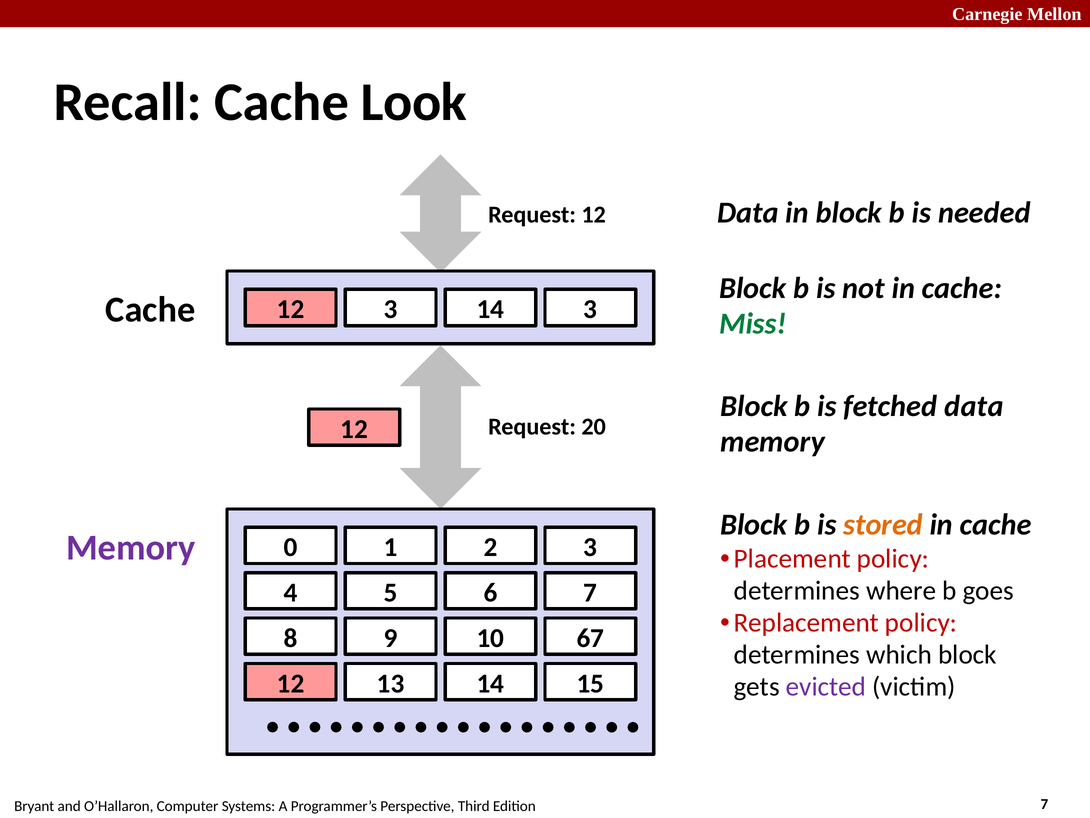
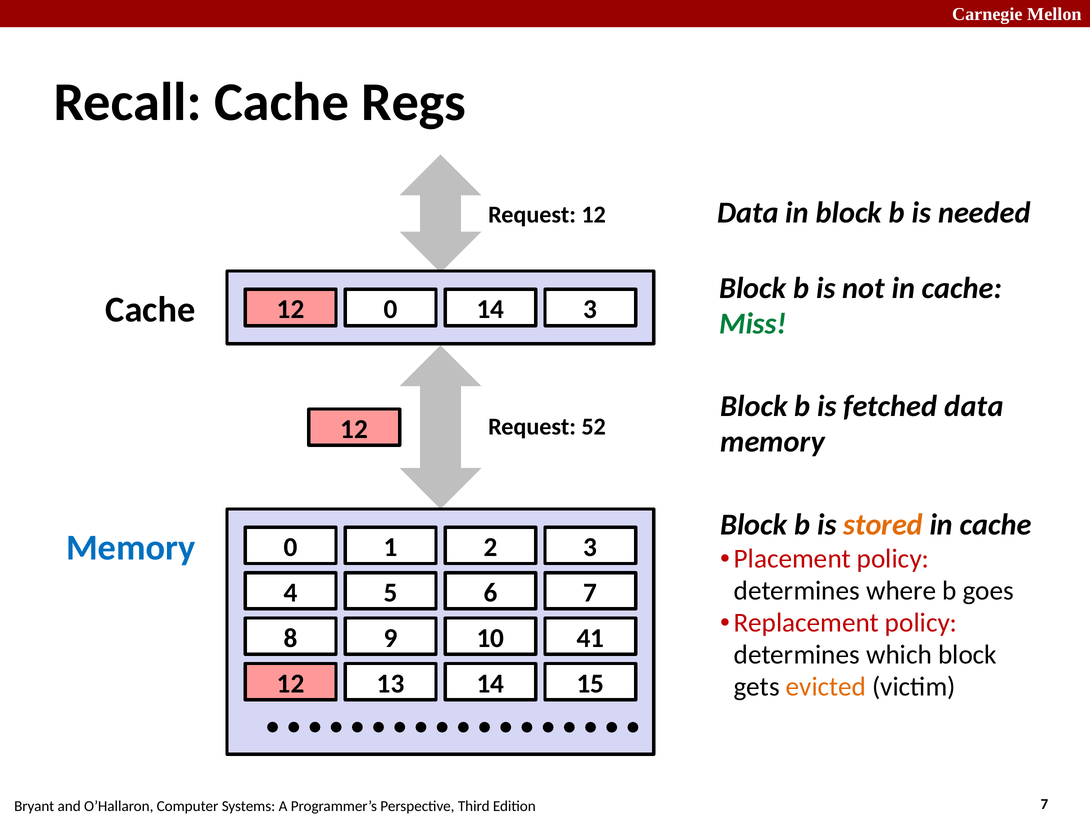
Look: Look -> Regs (414, 102)
3: 3 -> 0 (391, 309)
20: 20 -> 52 (594, 426)
Memory colour: purple -> blue (131, 547)
67: 67 -> 41 (590, 638)
evicted colour: purple -> orange (826, 687)
